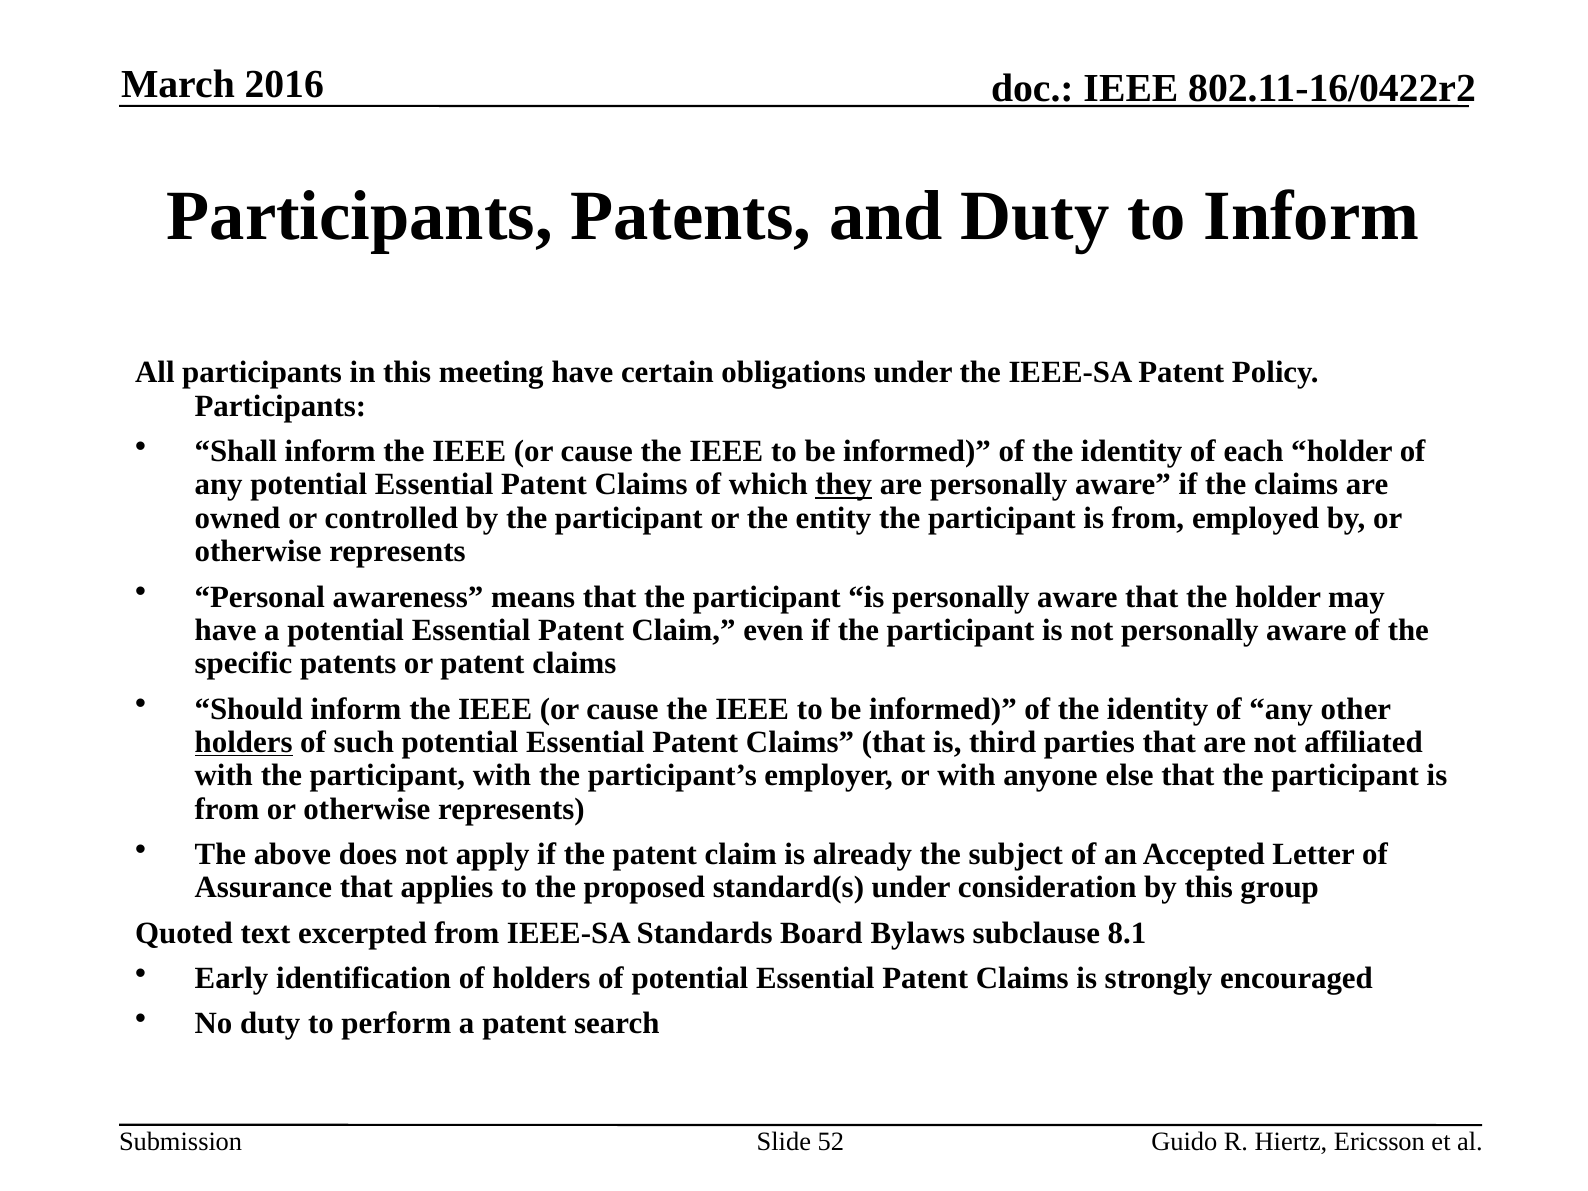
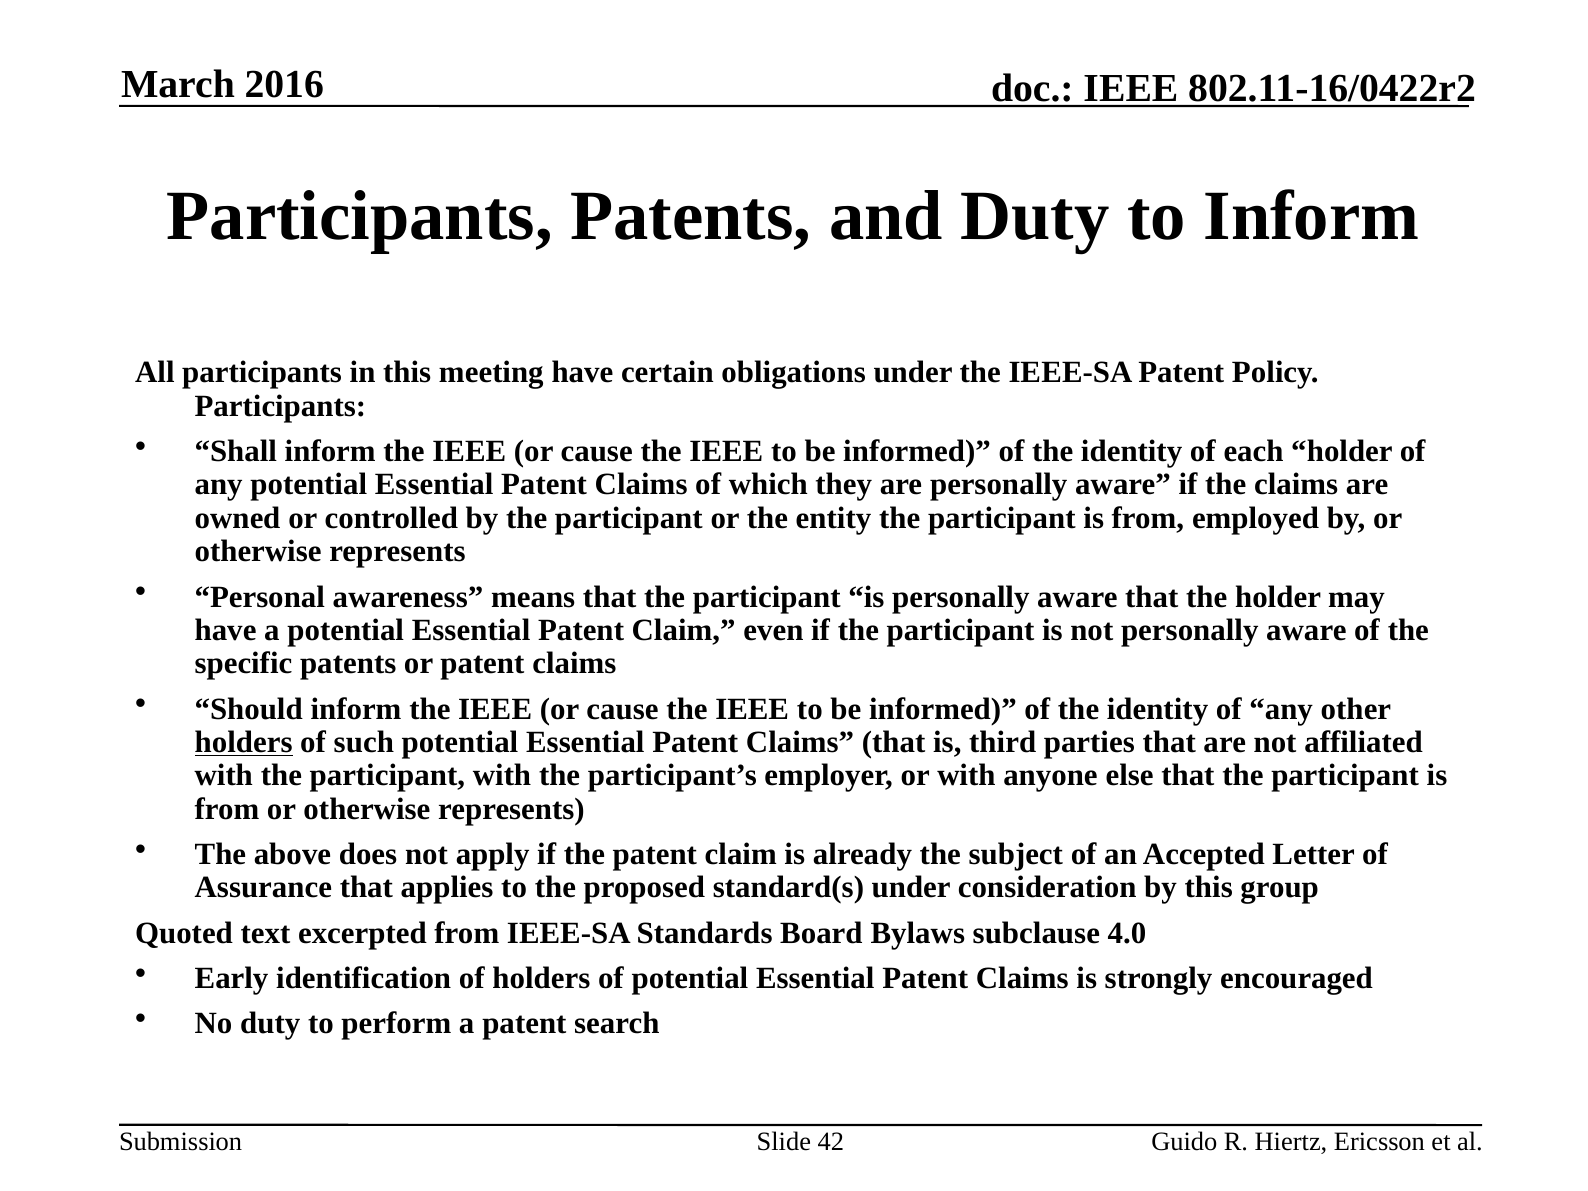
they underline: present -> none (844, 485)
8.1: 8.1 -> 4.0 (1127, 933)
52: 52 -> 42 (831, 1142)
